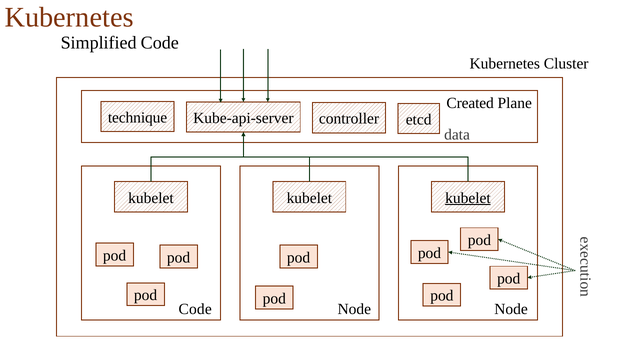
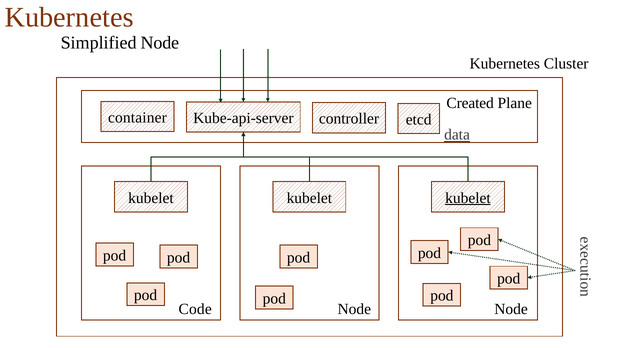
Simplified Code: Code -> Node (160, 43)
technique: technique -> container (137, 118)
data underline: none -> present (457, 135)
